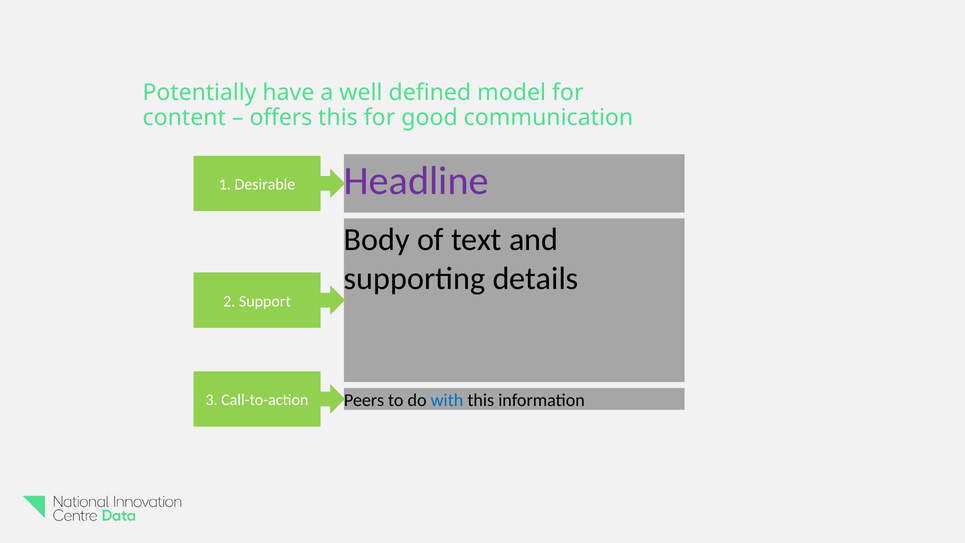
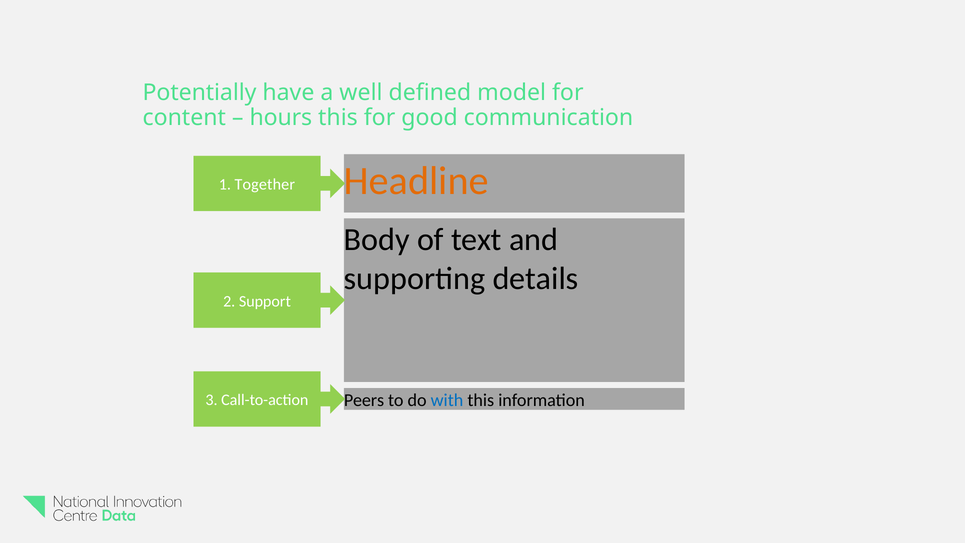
offers: offers -> hours (281, 118)
Headline colour: purple -> orange (416, 181)
Desirable: Desirable -> Together (265, 184)
